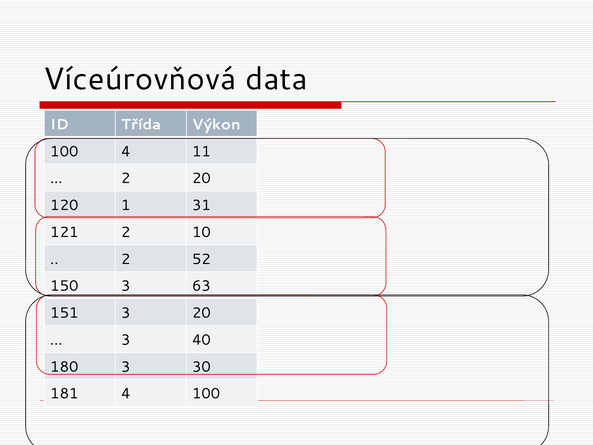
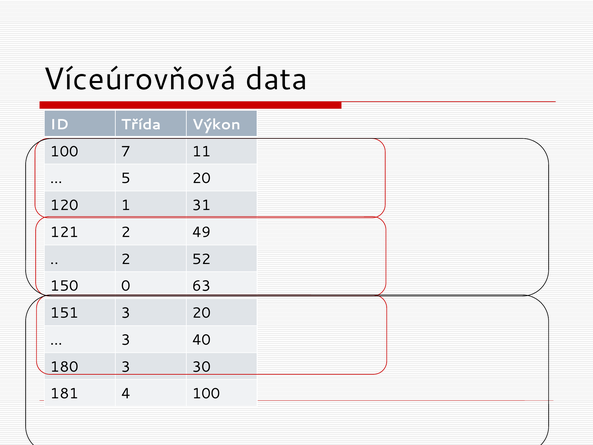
100 4: 4 -> 7 (126, 151)
2: 2 -> 5 (126, 178)
10: 10 -> 49 (202, 232)
150 3: 3 -> 0 (126, 286)
